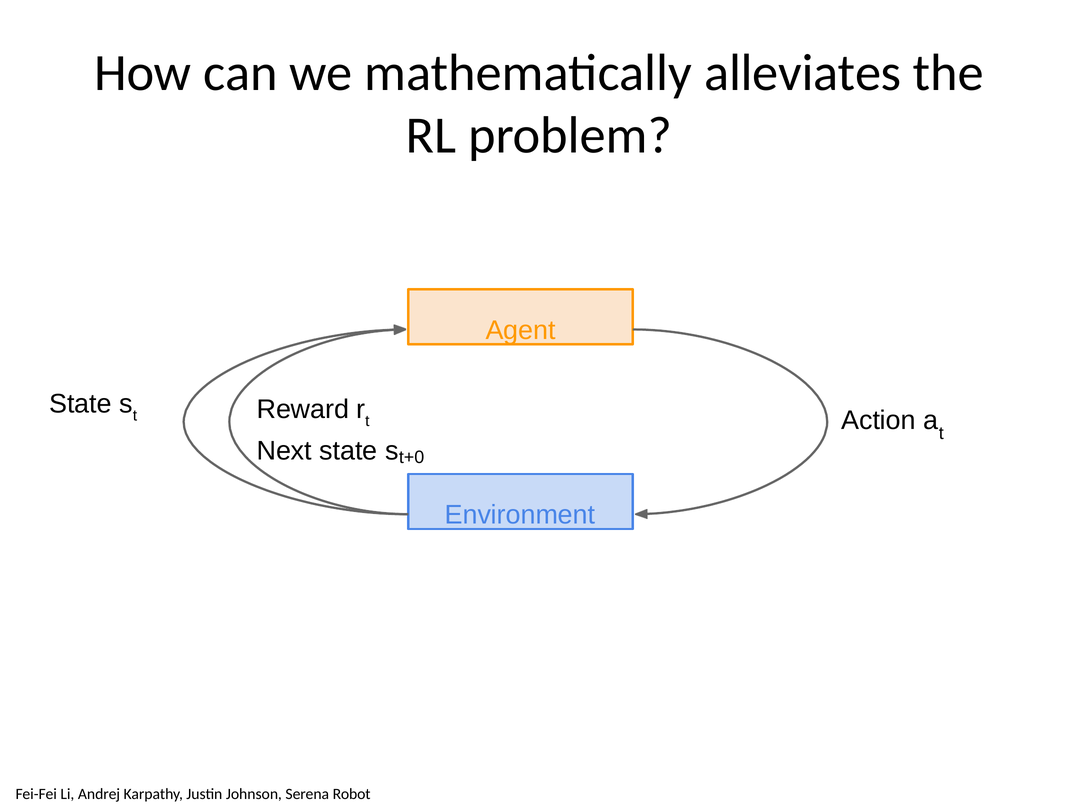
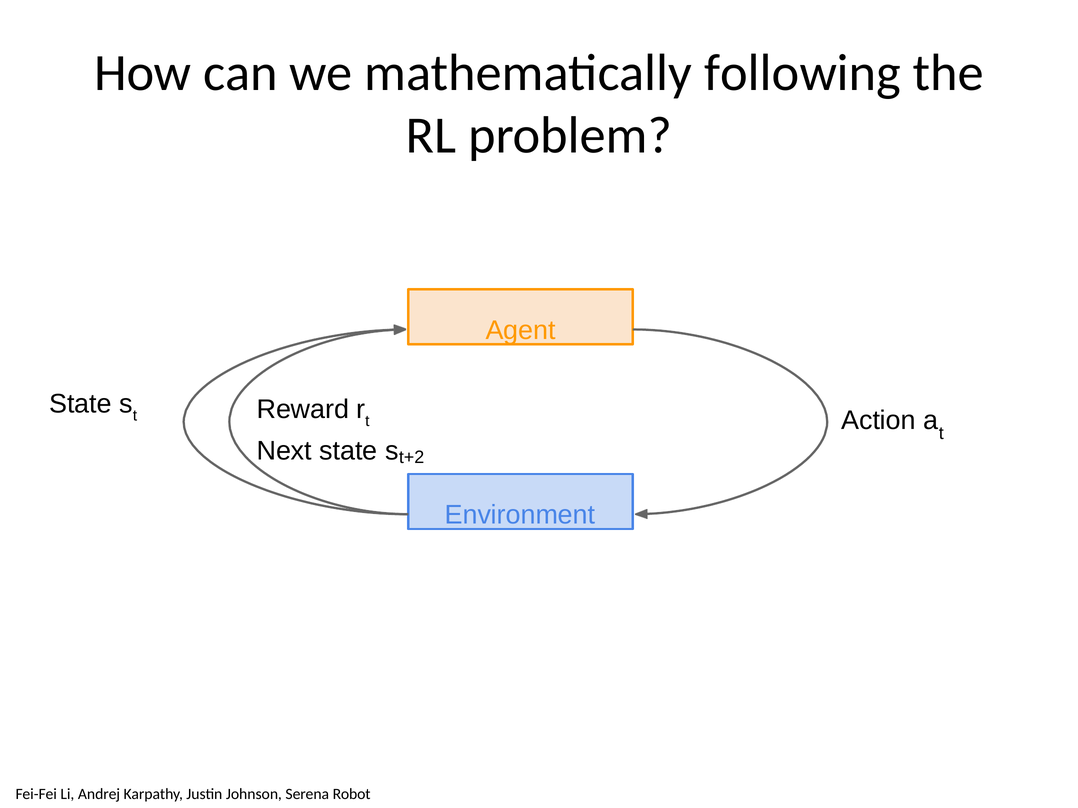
alleviates: alleviates -> following (803, 73)
t+0: t+0 -> t+2 (412, 458)
